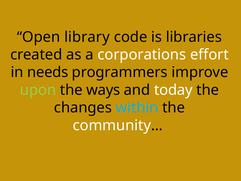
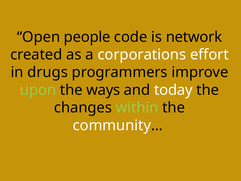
library: library -> people (87, 37)
libraries: libraries -> network (194, 37)
needs: needs -> drugs (48, 72)
within colour: light blue -> light green (137, 108)
